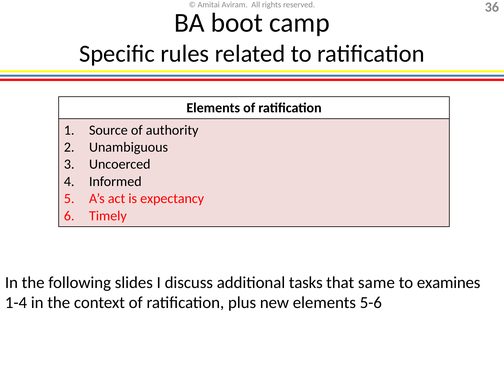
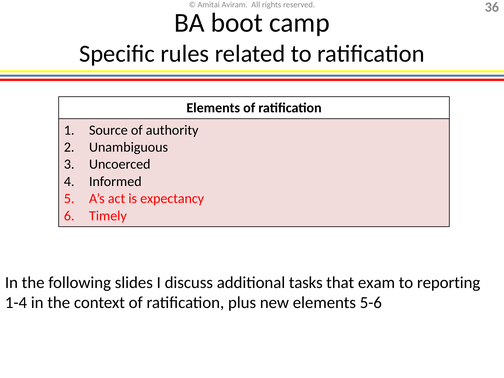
same: same -> exam (377, 283)
examines: examines -> reporting (449, 283)
